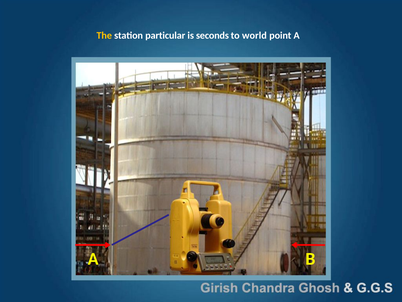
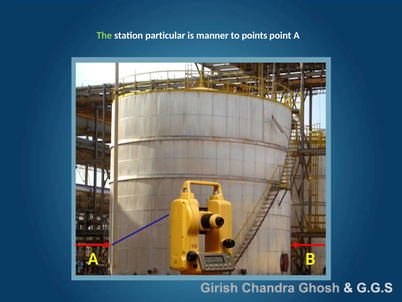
The colour: yellow -> light green (104, 35)
seconds: seconds -> manner (212, 35)
world: world -> points (254, 35)
